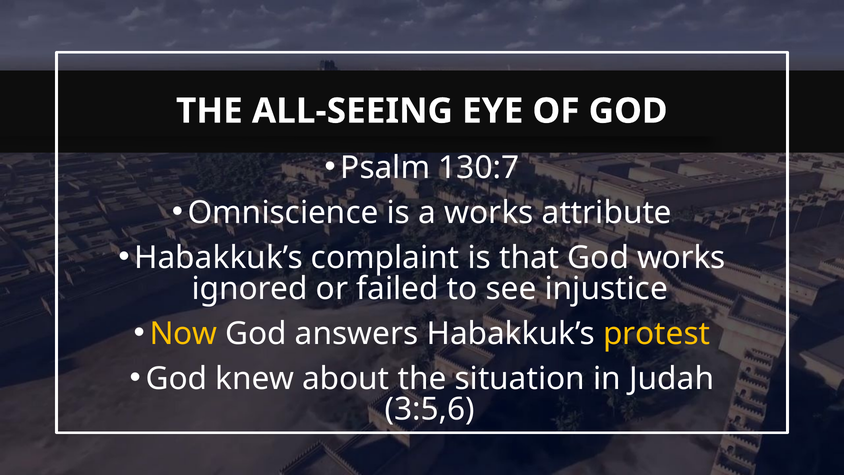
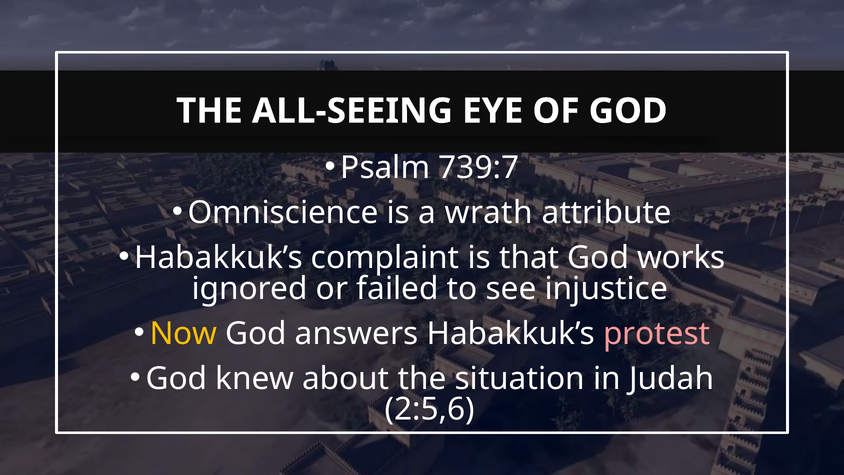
130:7: 130:7 -> 739:7 (479, 168)
a works: works -> wrath (489, 213)
protest colour: yellow -> pink (657, 334)
3:5,6: 3:5,6 -> 2:5,6 (430, 409)
